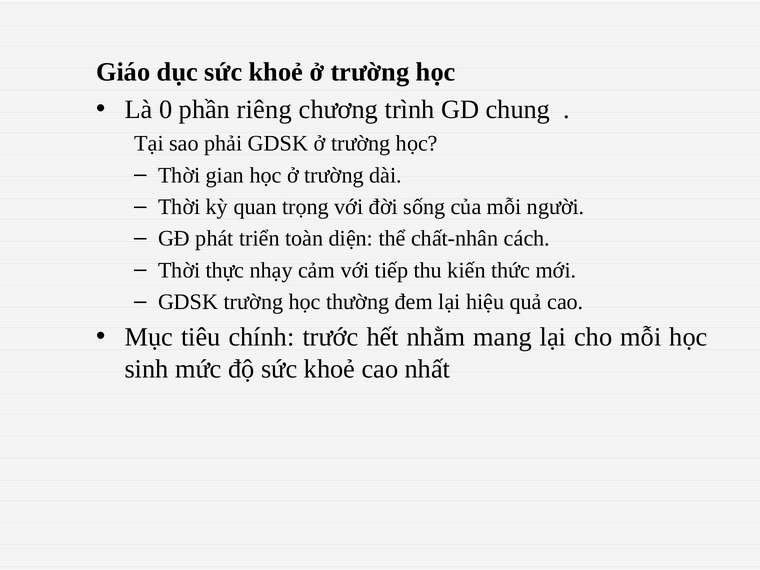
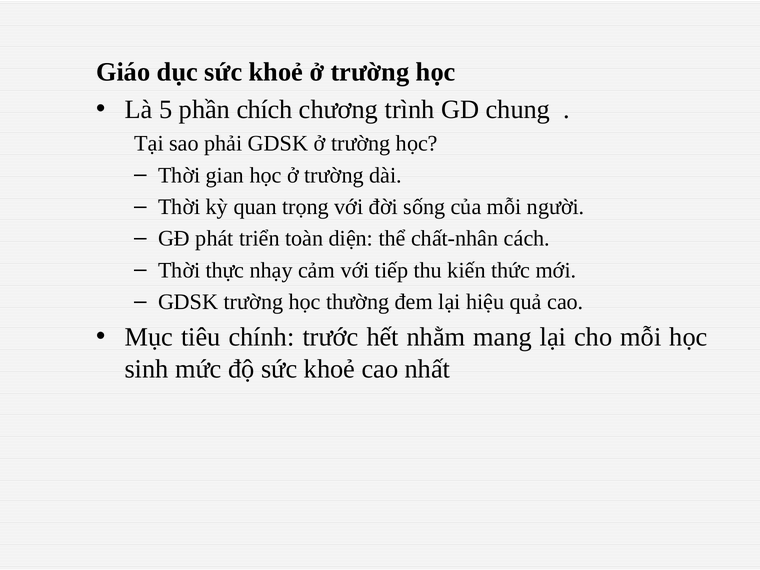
0: 0 -> 5 (166, 110)
riêng: riêng -> chích (265, 110)
